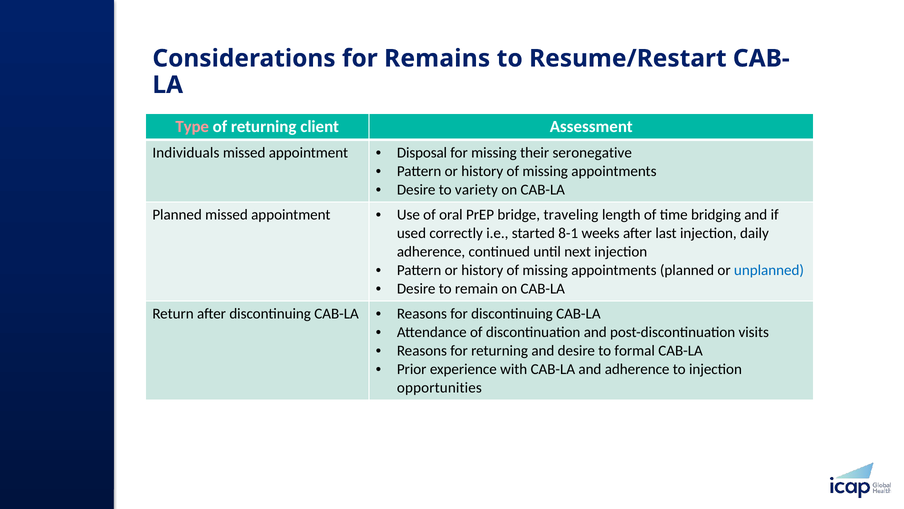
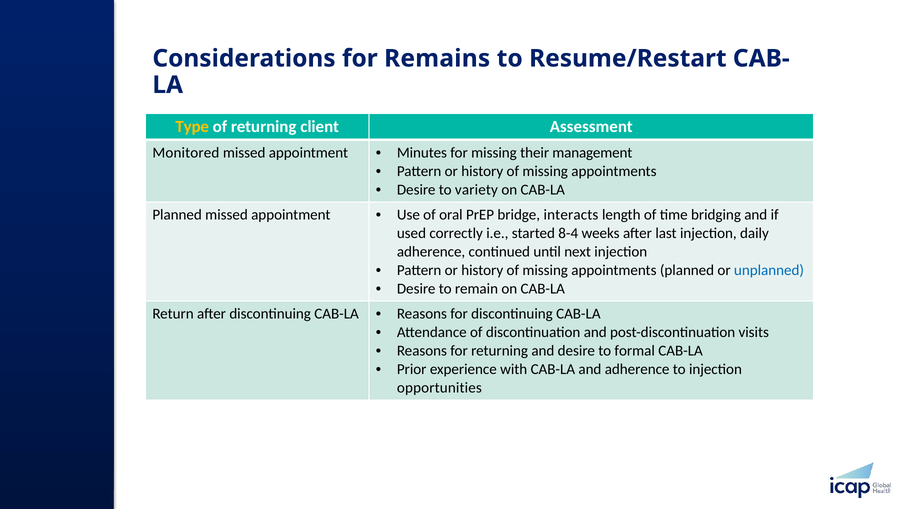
Type colour: pink -> yellow (192, 127)
Individuals: Individuals -> Monitored (186, 153)
Disposal: Disposal -> Minutes (422, 153)
seronegative: seronegative -> management (592, 153)
traveling: traveling -> interacts (571, 215)
8-1: 8-1 -> 8-4 (568, 233)
